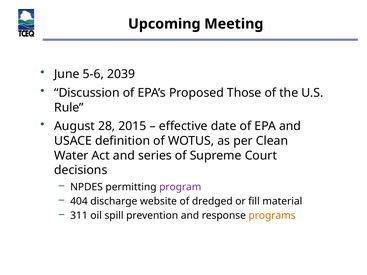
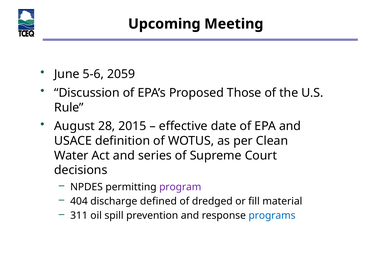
2039: 2039 -> 2059 (121, 74)
website: website -> defined (158, 201)
programs colour: orange -> blue (272, 216)
